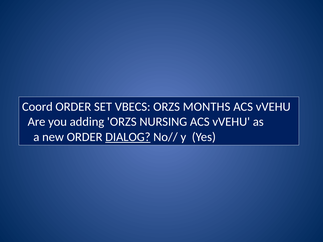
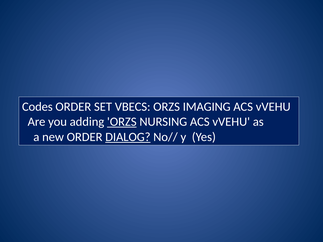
Coord: Coord -> Codes (37, 107)
MONTHS: MONTHS -> IMAGING (207, 107)
ORZS underline: none -> present (122, 122)
